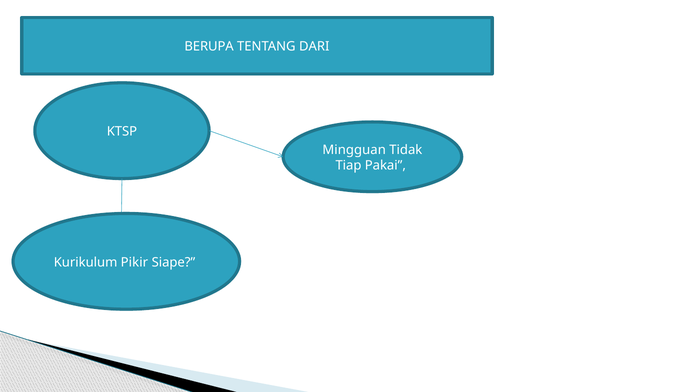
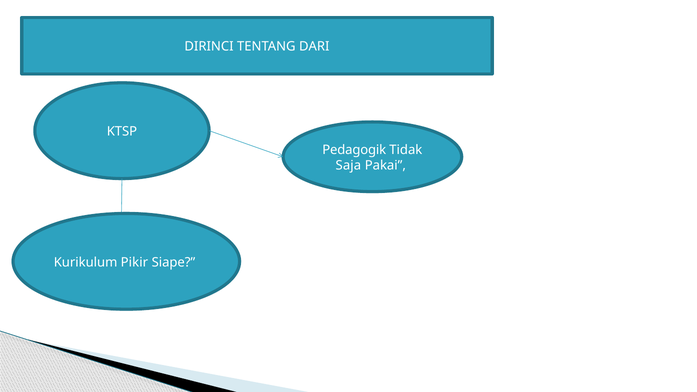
BERUPA: BERUPA -> DIRINCI (209, 47)
Mingguan: Mingguan -> Pedagogik (354, 150)
Tiap: Tiap -> Saja (348, 166)
